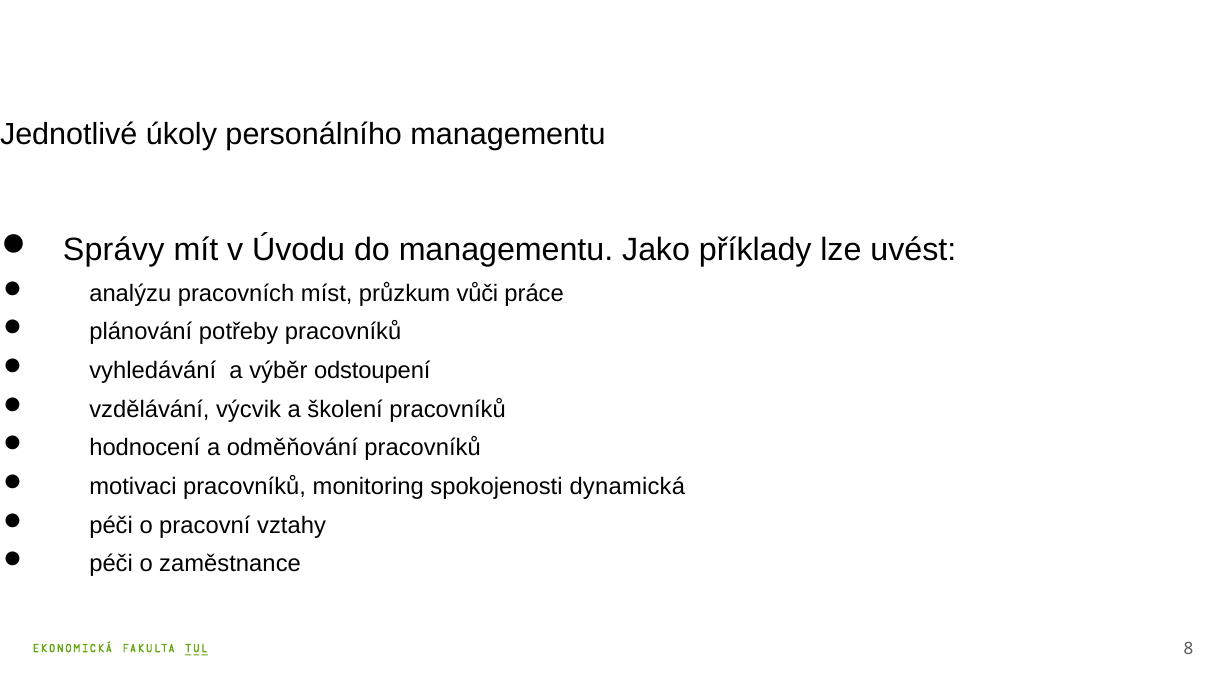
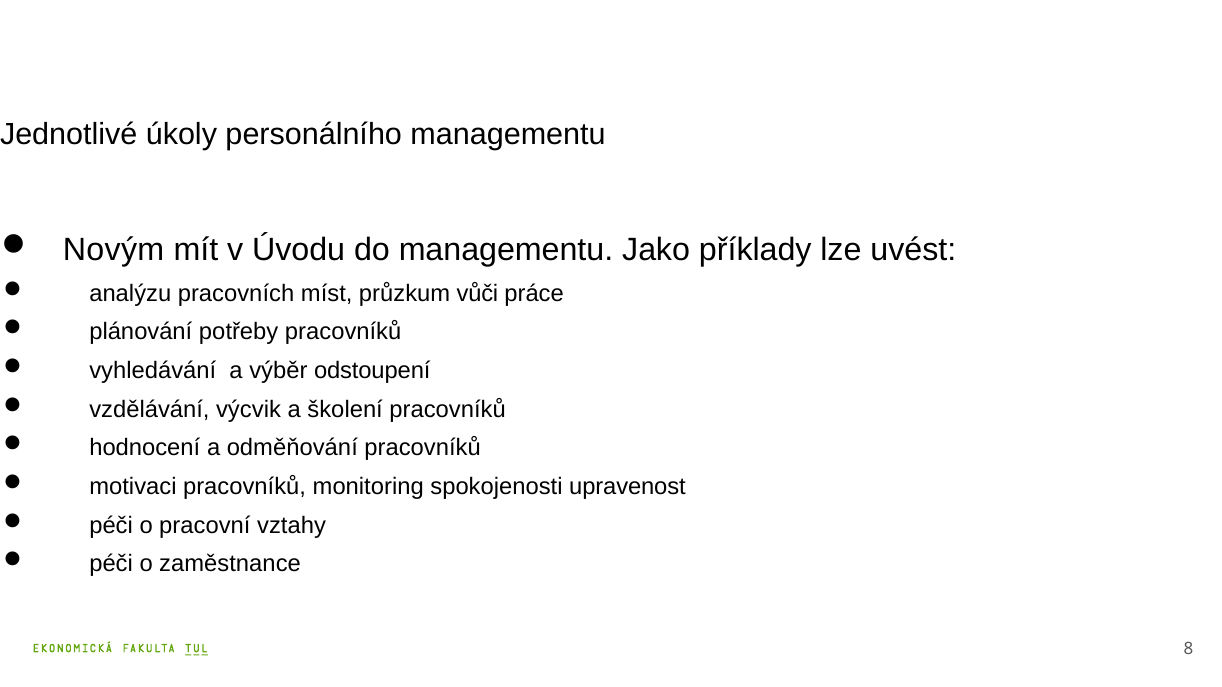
Správy: Správy -> Novým (114, 250)
dynamická: dynamická -> upravenost (627, 487)
